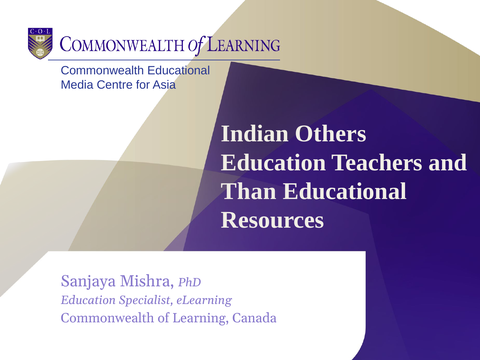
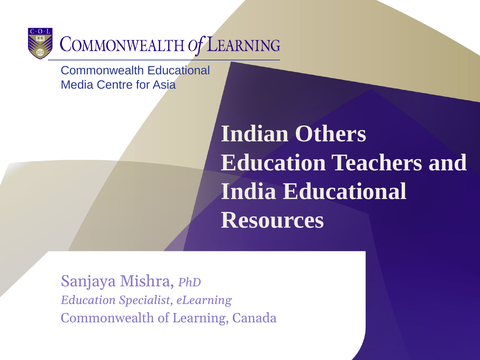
Than: Than -> India (249, 191)
